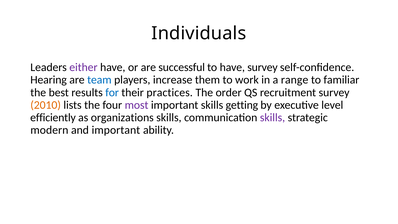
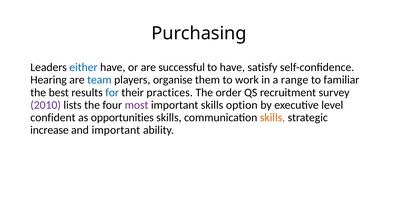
Individuals: Individuals -> Purchasing (199, 33)
either colour: purple -> blue (83, 67)
have survey: survey -> satisfy (262, 67)
increase: increase -> organise (173, 80)
2010 colour: orange -> purple (46, 105)
getting: getting -> option (242, 105)
efficiently: efficiently -> confident (53, 117)
organizations: organizations -> opportunities (122, 117)
skills colour: purple -> orange (272, 117)
modern: modern -> increase (49, 130)
